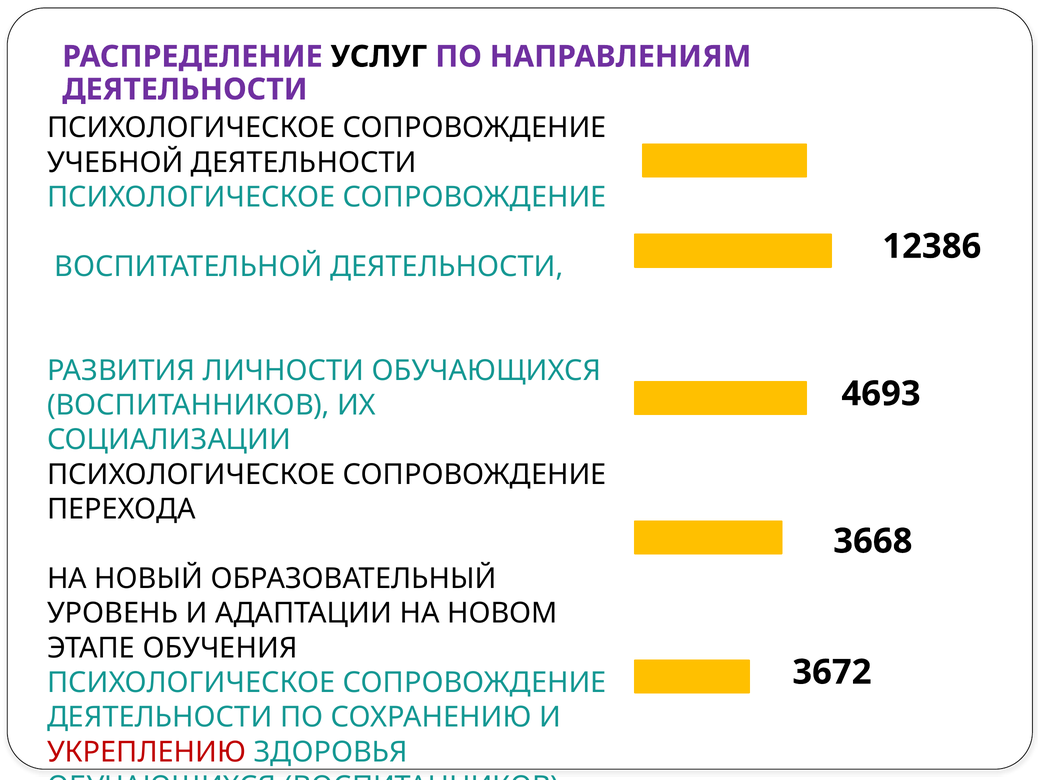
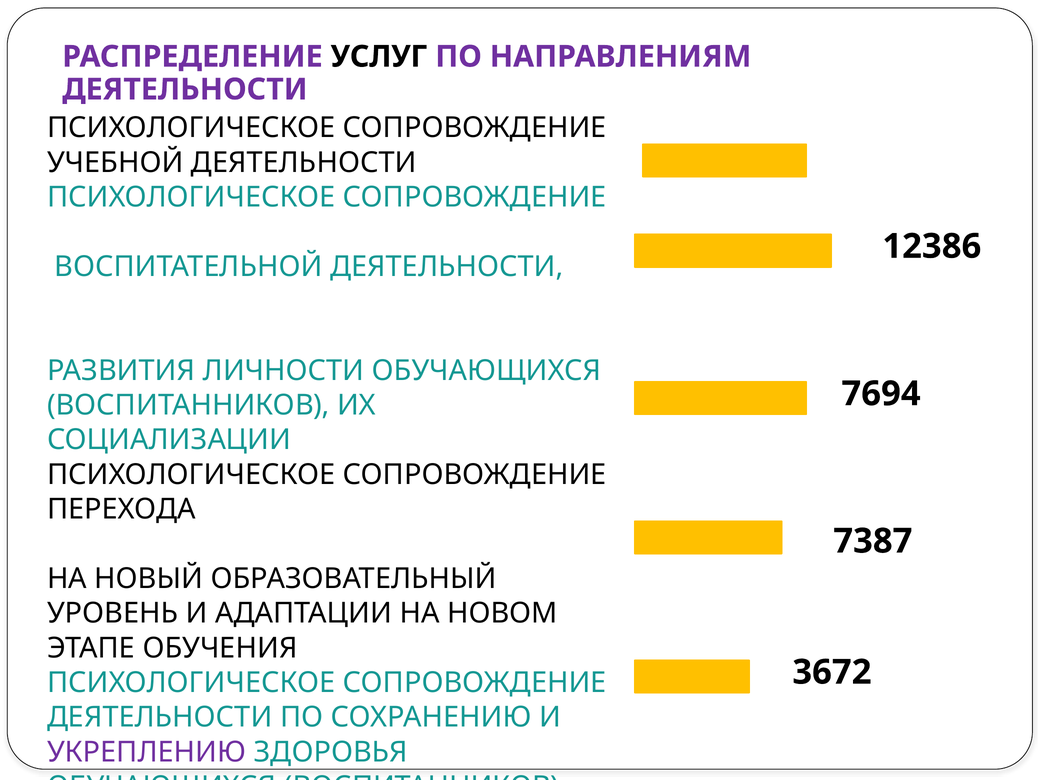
4693: 4693 -> 7694 (881, 394)
3668: 3668 -> 7387 (873, 541)
УКРЕПЛЕНИЮ colour: red -> purple (147, 752)
